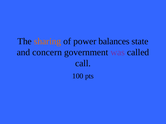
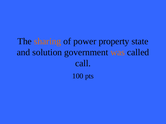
balances: balances -> property (114, 41)
concern: concern -> solution (47, 53)
was colour: purple -> orange (118, 53)
